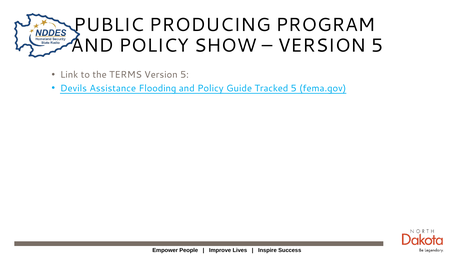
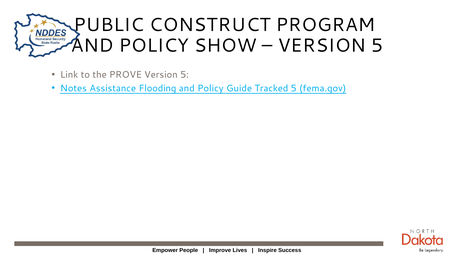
PRODUCING: PRODUCING -> CONSTRUCT (210, 25)
TERMS: TERMS -> PROVE (125, 75)
Devils: Devils -> Notes (74, 89)
